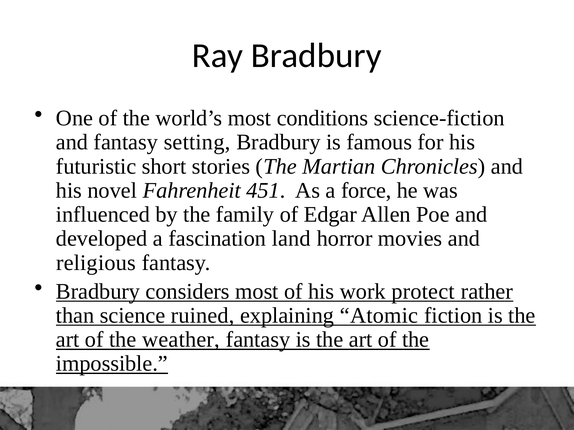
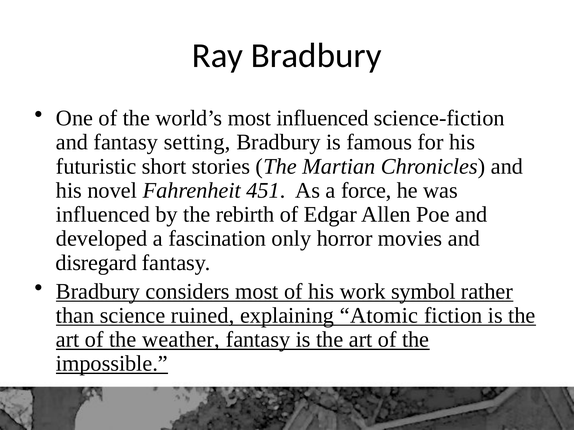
most conditions: conditions -> influenced (323, 118)
family: family -> rebirth (245, 215)
land: land -> only (291, 239)
religious: religious -> disregard (96, 263)
protect: protect -> symbol (423, 292)
